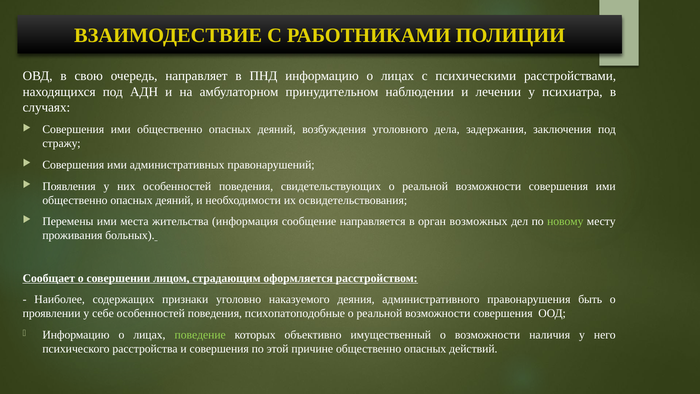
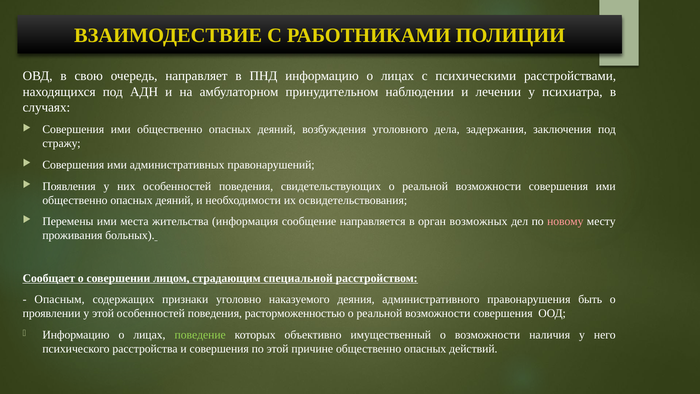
новому colour: light green -> pink (565, 221)
оформляется: оформляется -> специальной (298, 278)
Наиболее: Наиболее -> Опасным (60, 299)
у себе: себе -> этой (103, 313)
психопатоподобные: психопатоподобные -> расторможенностью (295, 313)
